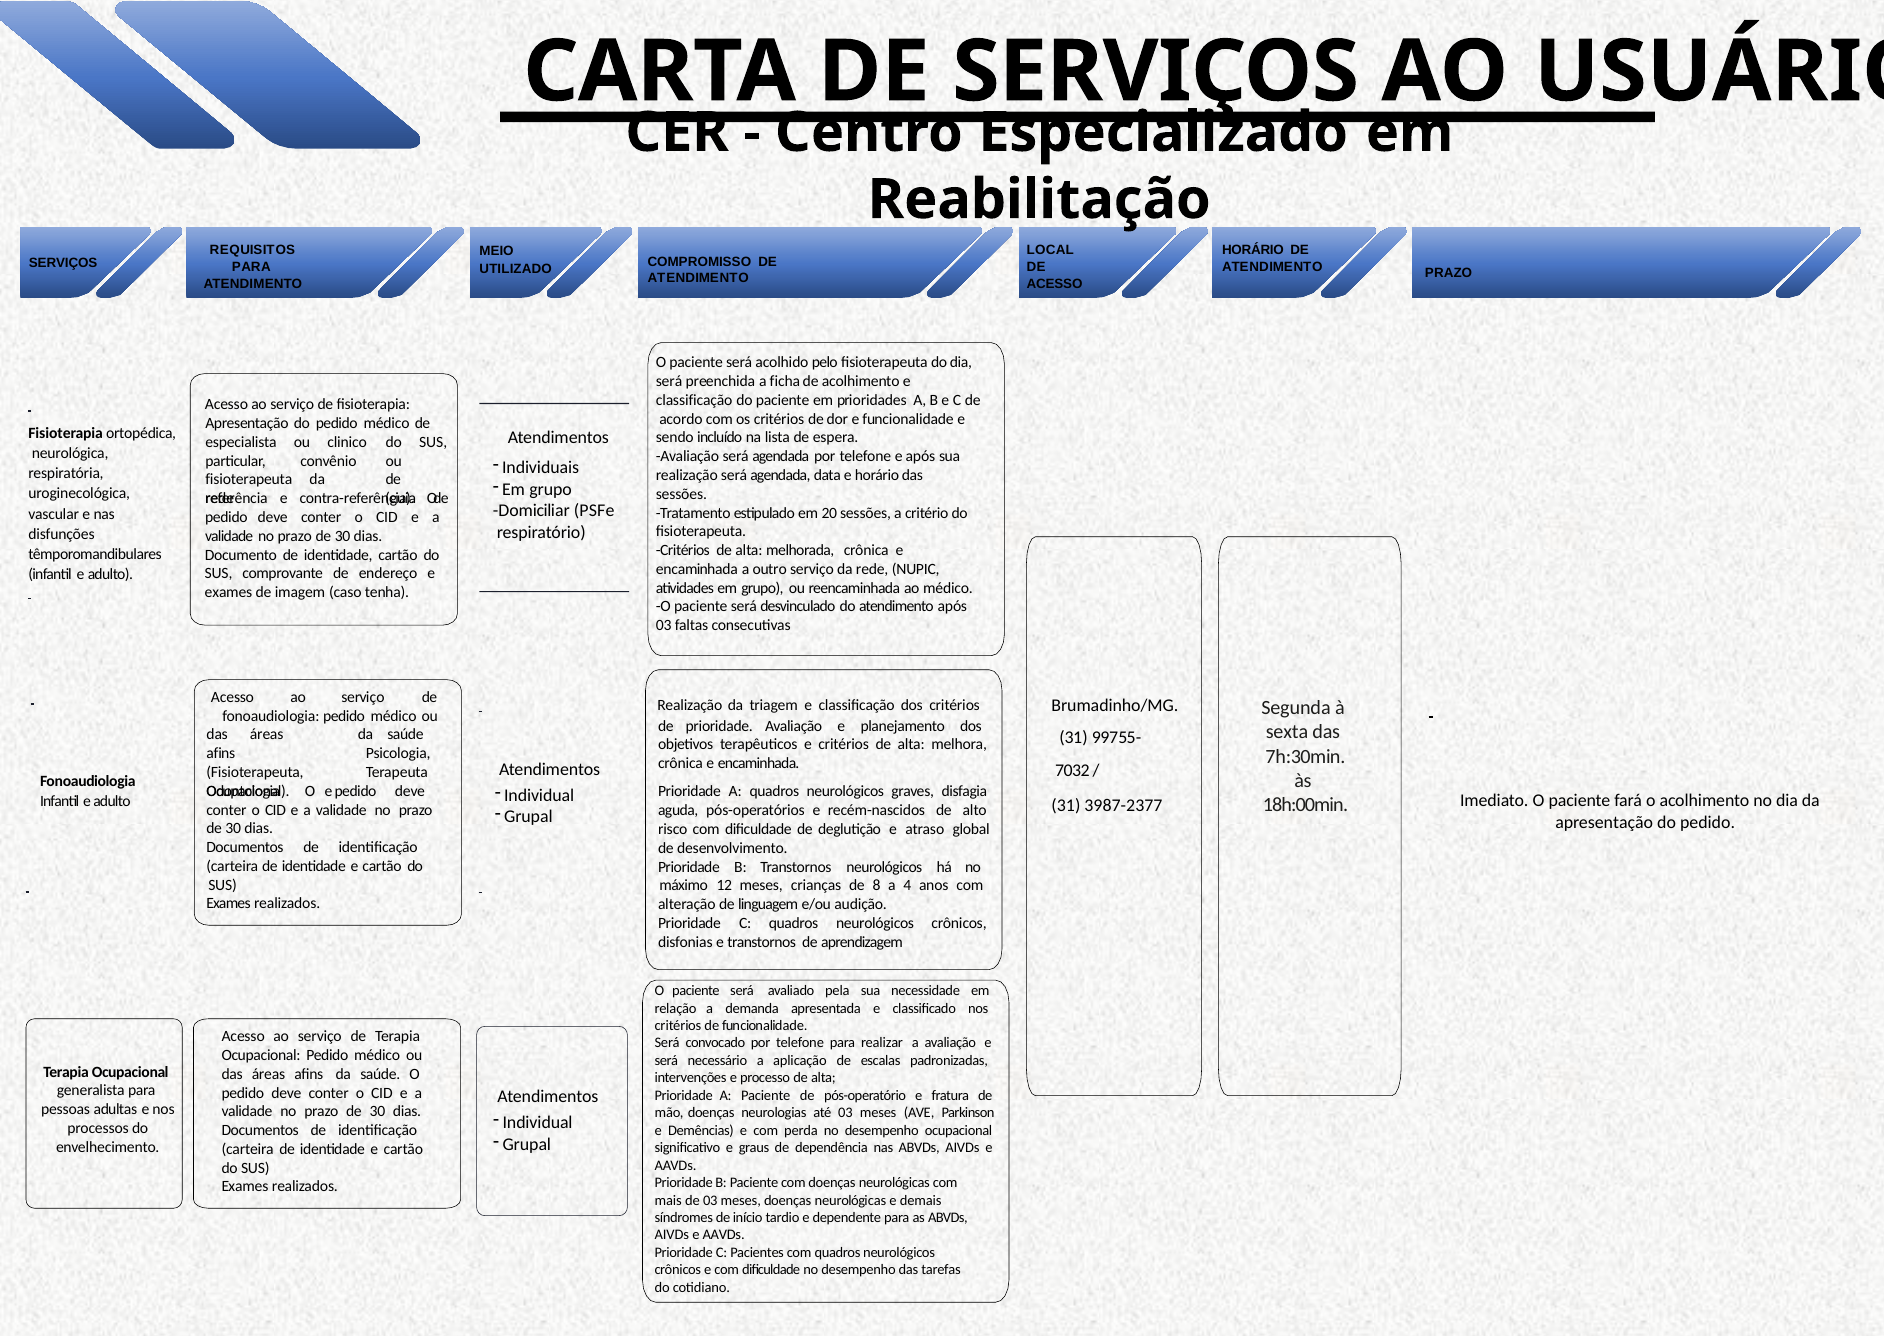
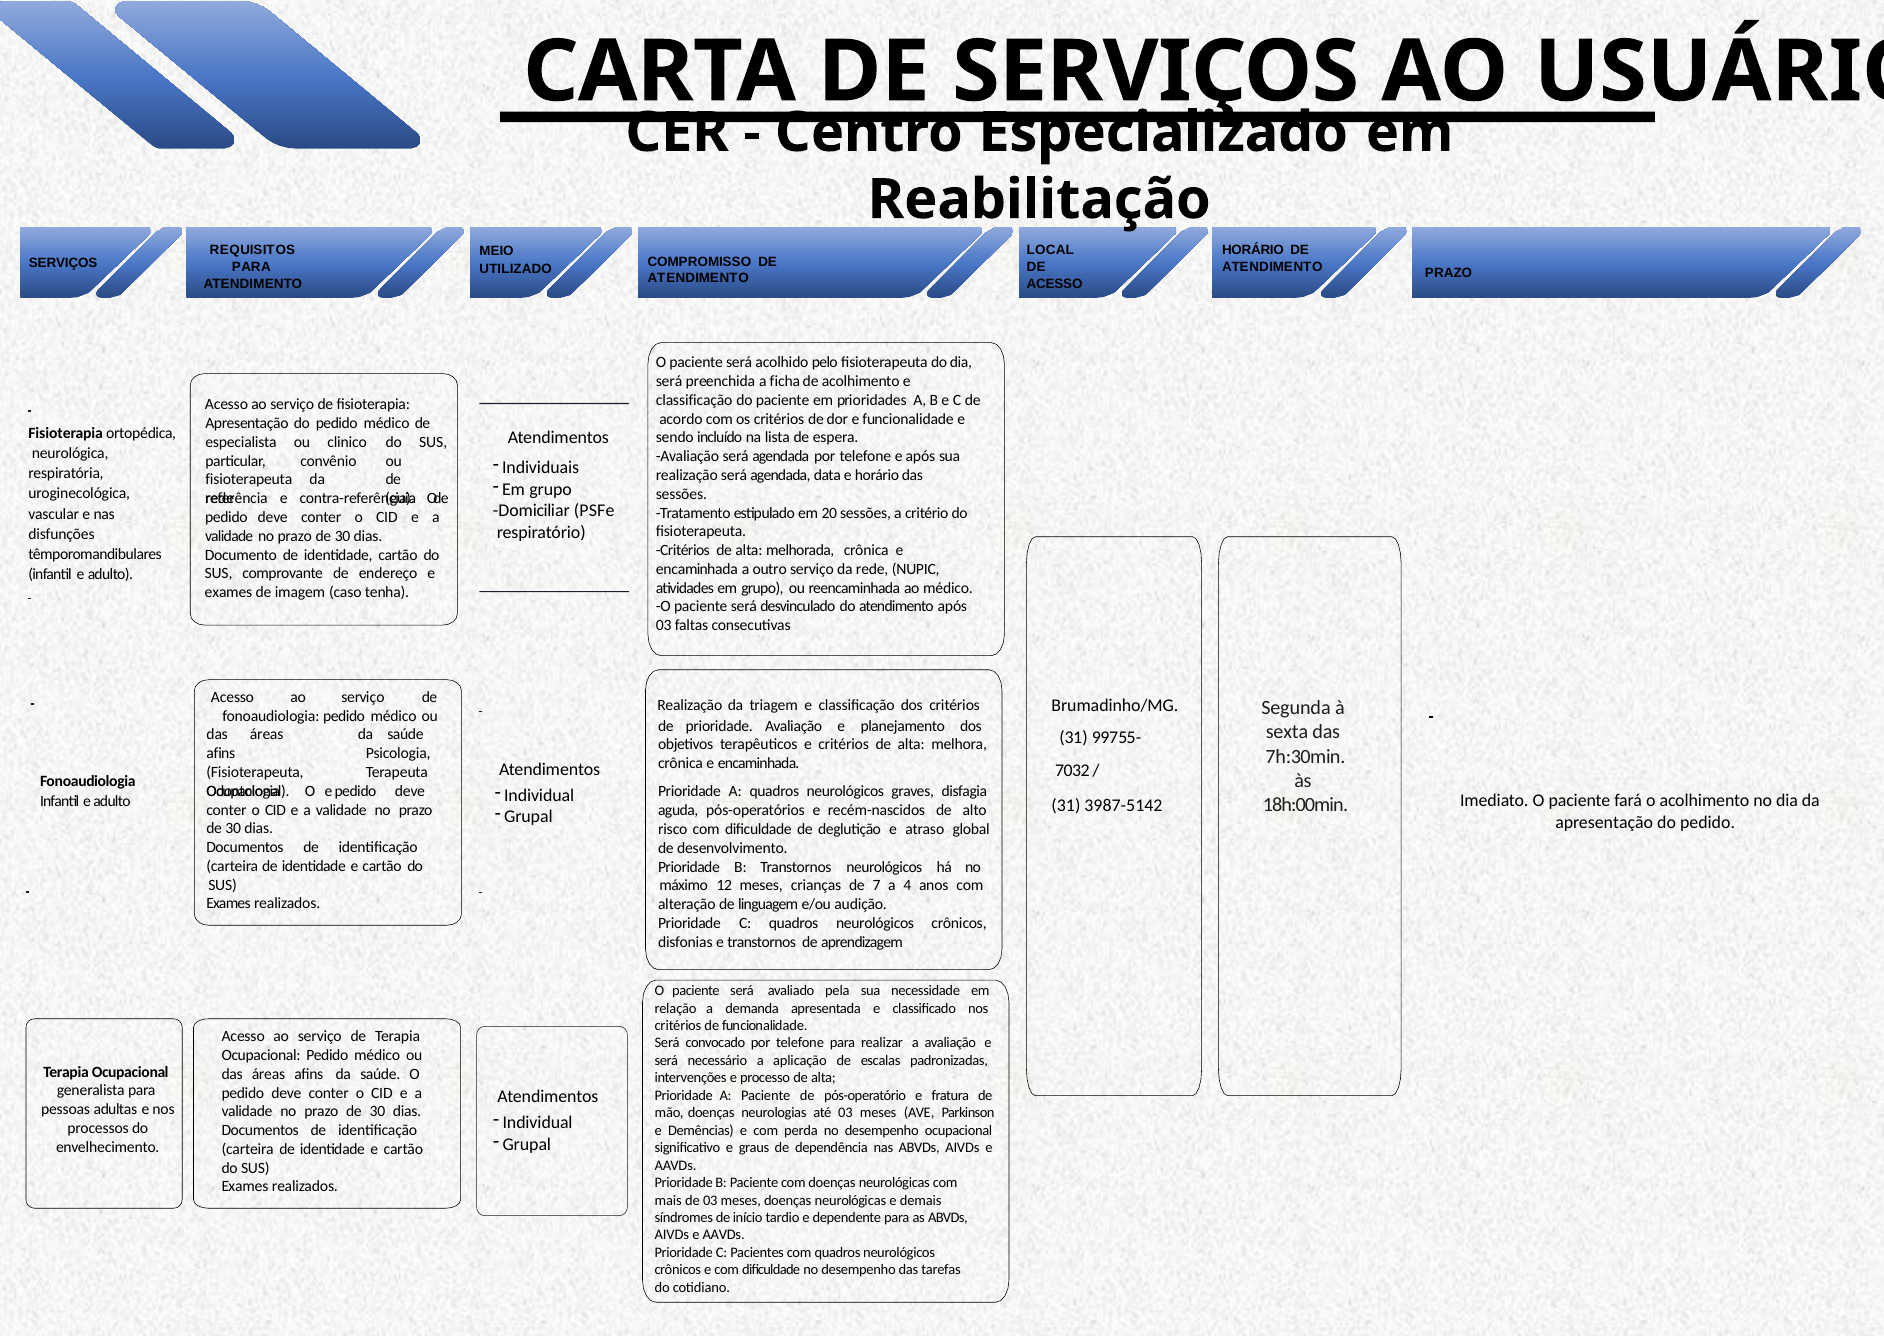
3987-2377: 3987-2377 -> 3987-5142 (1123, 805)
8: 8 -> 7 (877, 886)
